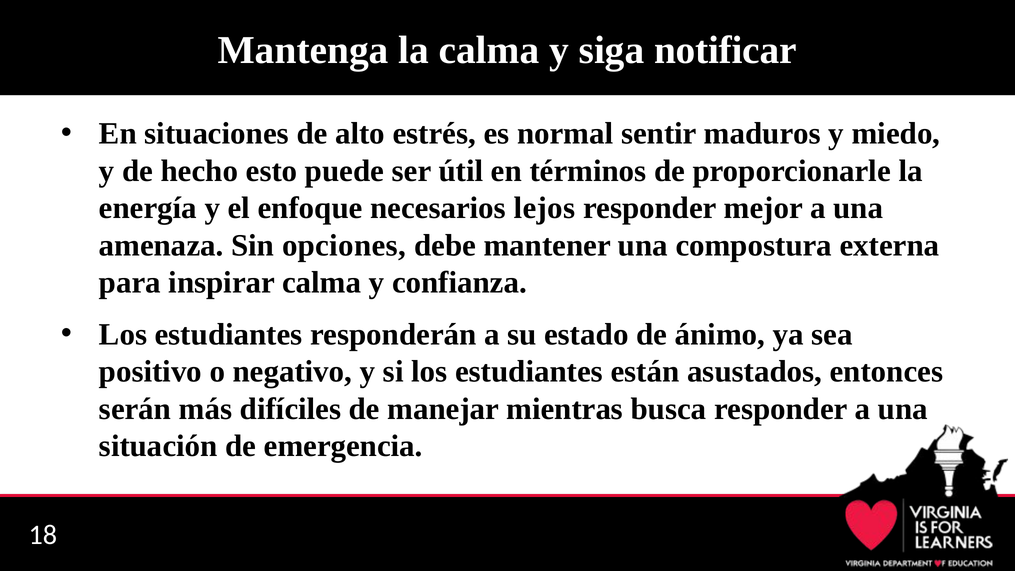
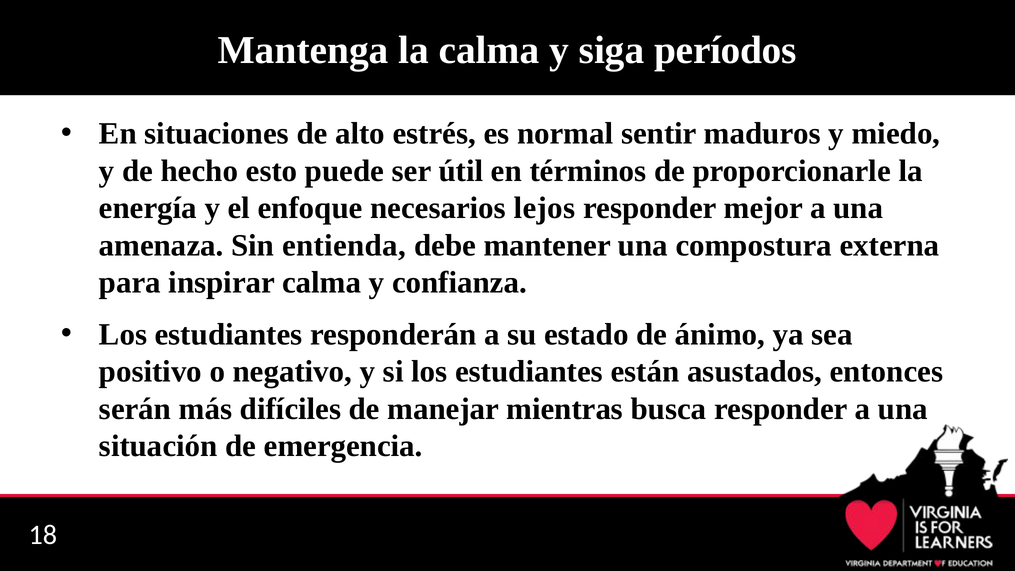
notificar: notificar -> períodos (725, 50)
opciones: opciones -> entienda (344, 245)
